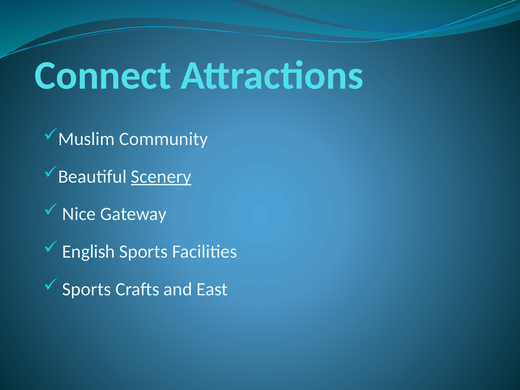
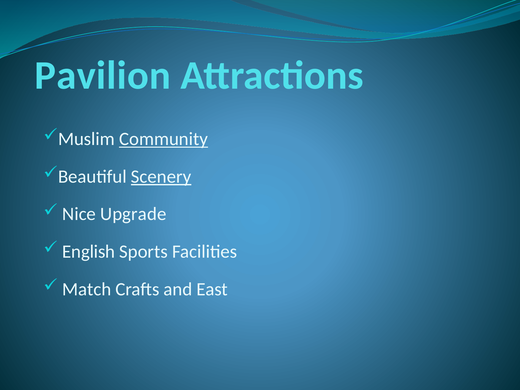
Connect: Connect -> Pavilion (103, 75)
Community underline: none -> present (163, 139)
Gateway: Gateway -> Upgrade (133, 214)
Sports: Sports -> Match (87, 289)
